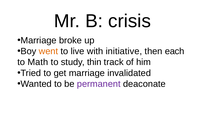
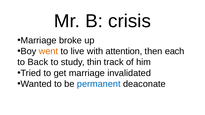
initiative: initiative -> attention (124, 51)
Math: Math -> Back (38, 62)
permanent colour: purple -> blue (99, 84)
